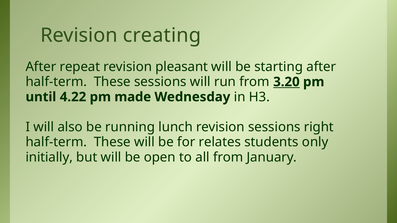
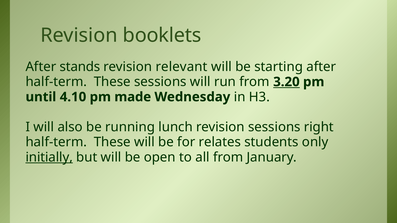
creating: creating -> booklets (162, 35)
repeat: repeat -> stands (80, 67)
pleasant: pleasant -> relevant (182, 67)
4.22: 4.22 -> 4.10 (73, 97)
initially underline: none -> present (49, 157)
